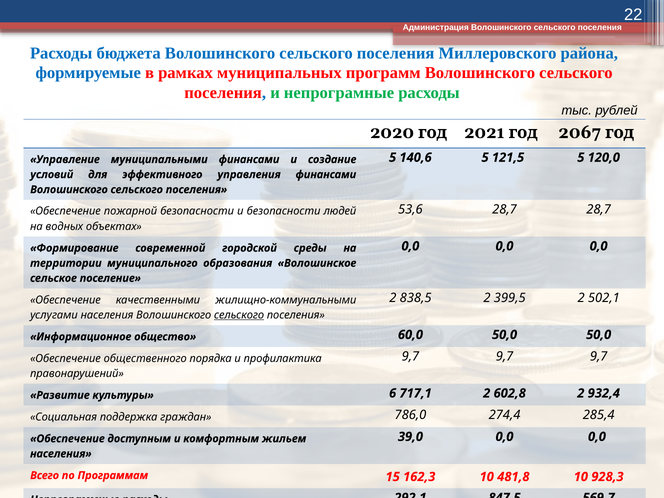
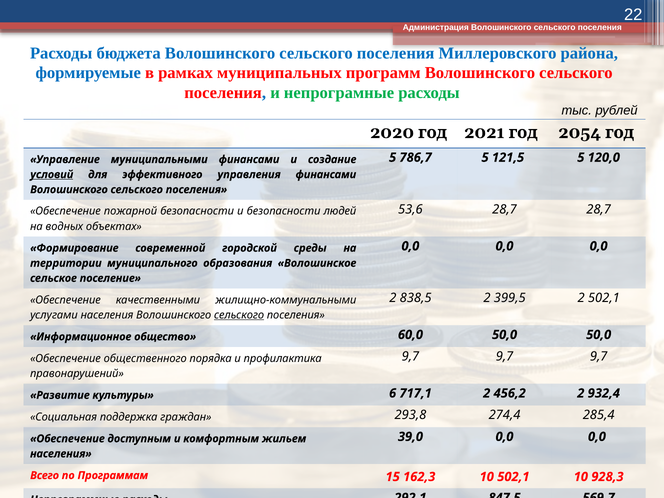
2067: 2067 -> 2054 (580, 133)
140,6: 140,6 -> 786,7 (416, 158)
условий underline: none -> present (52, 175)
602,8: 602,8 -> 456,2 (510, 393)
786,0: 786,0 -> 293,8 (410, 415)
10 481,8: 481,8 -> 502,1 (513, 477)
